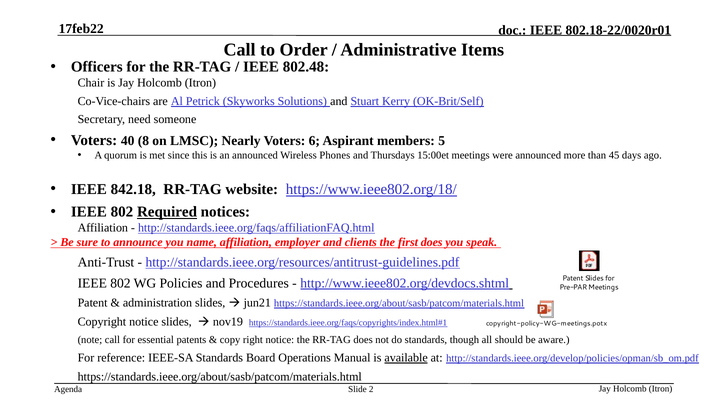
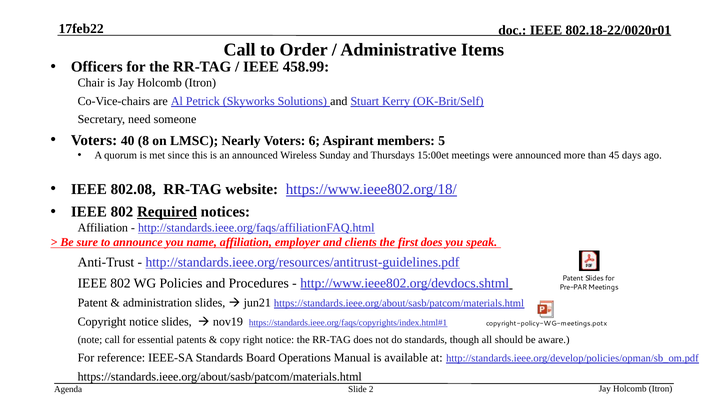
802.48: 802.48 -> 458.99 (306, 67)
Phones: Phones -> Sunday (335, 155)
842.18: 842.18 -> 802.08 (133, 189)
available underline: present -> none (406, 358)
